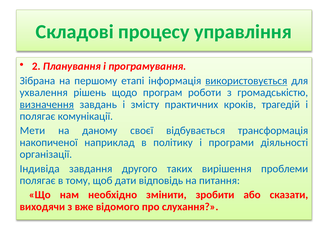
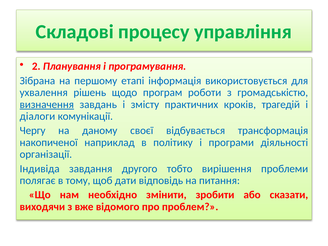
використовується underline: present -> none (246, 81)
полягає: полягає -> діалоги (37, 116)
Мети: Мети -> Чергу (33, 131)
таких: таких -> тобто (180, 169)
слухання: слухання -> проблем (190, 207)
